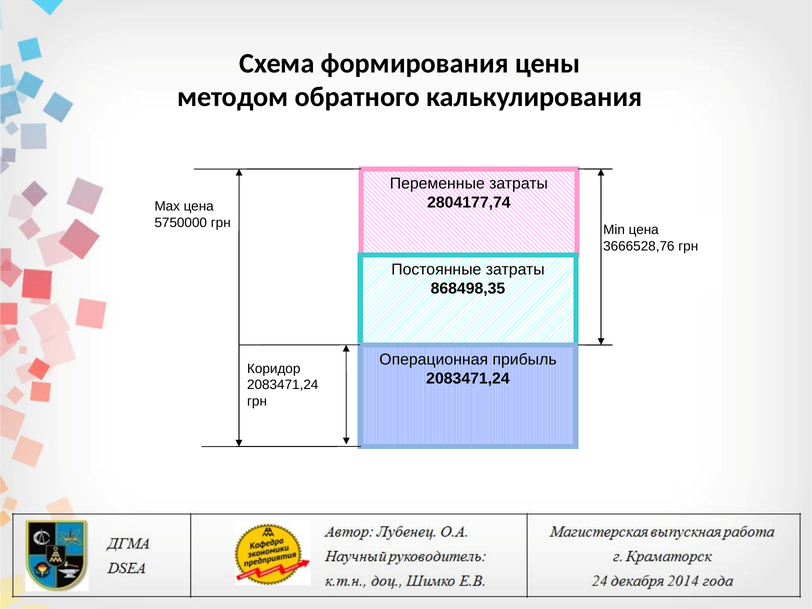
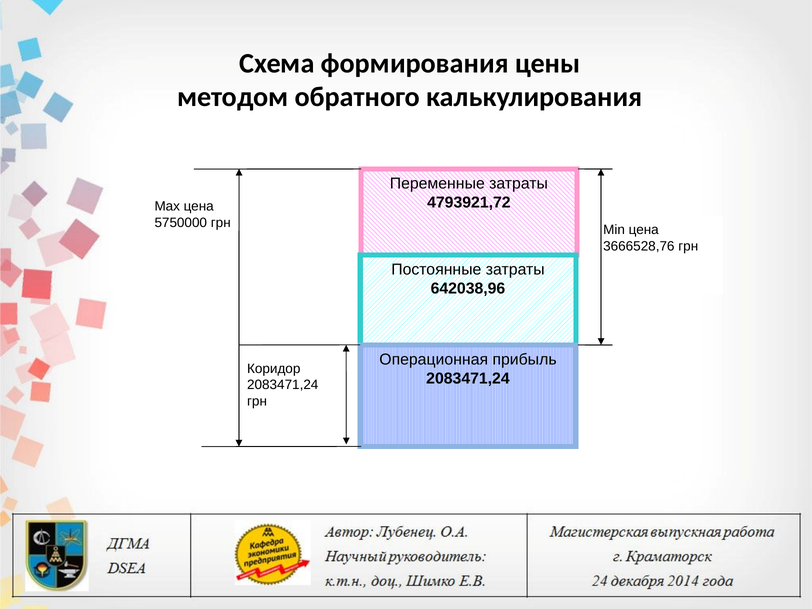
2804177,74: 2804177,74 -> 4793921,72 (469, 202)
868498,35: 868498,35 -> 642038,96 (468, 289)
